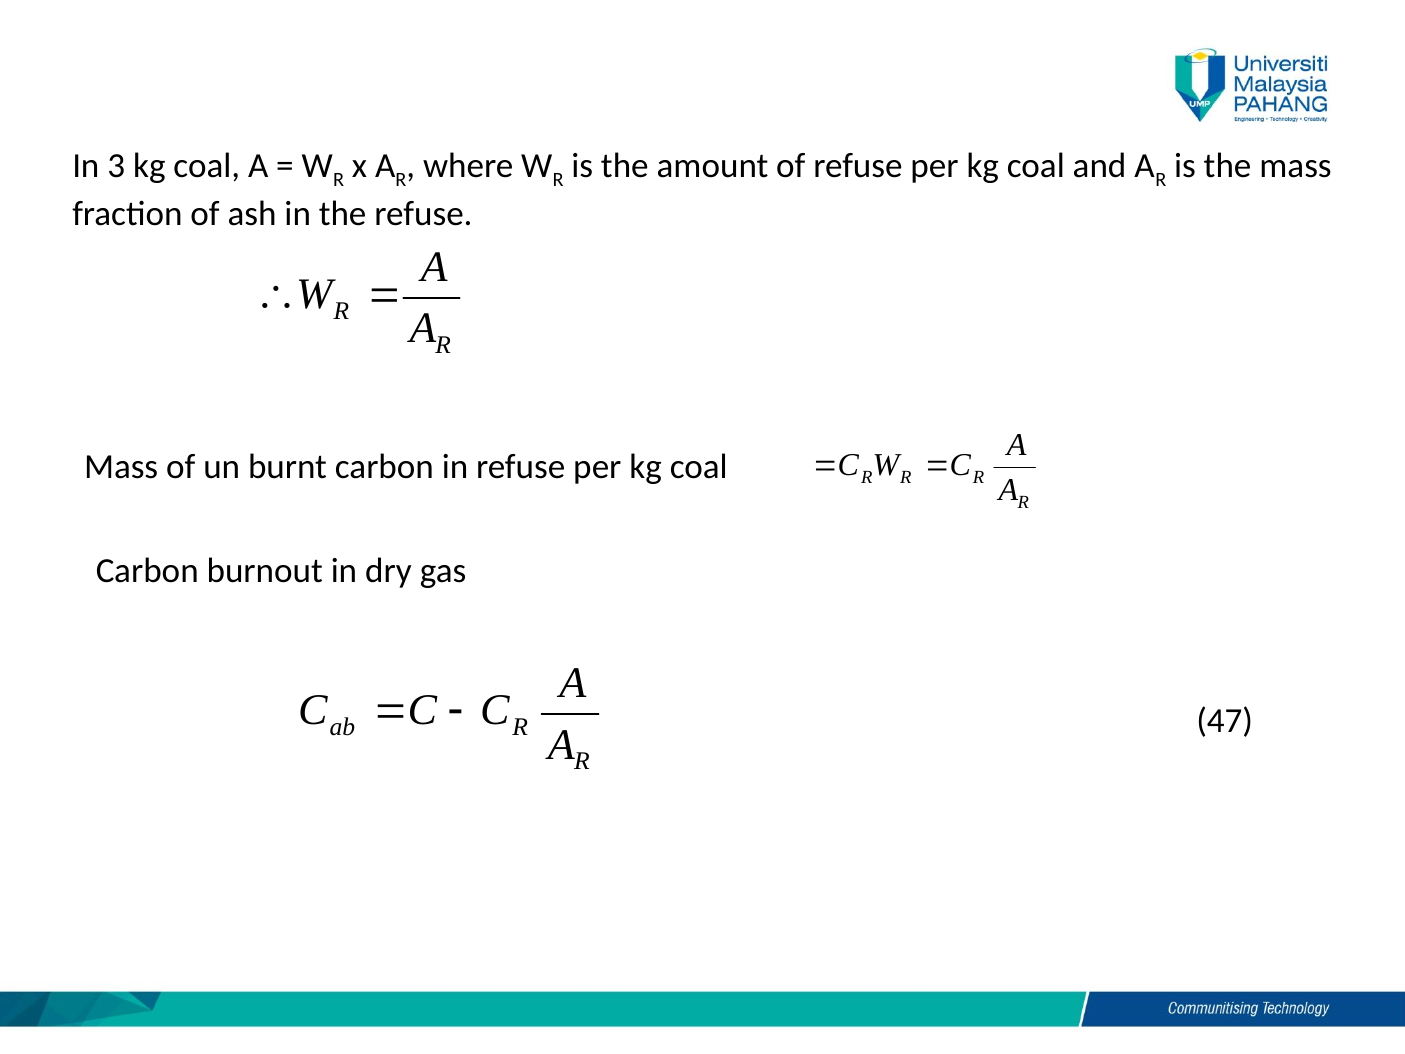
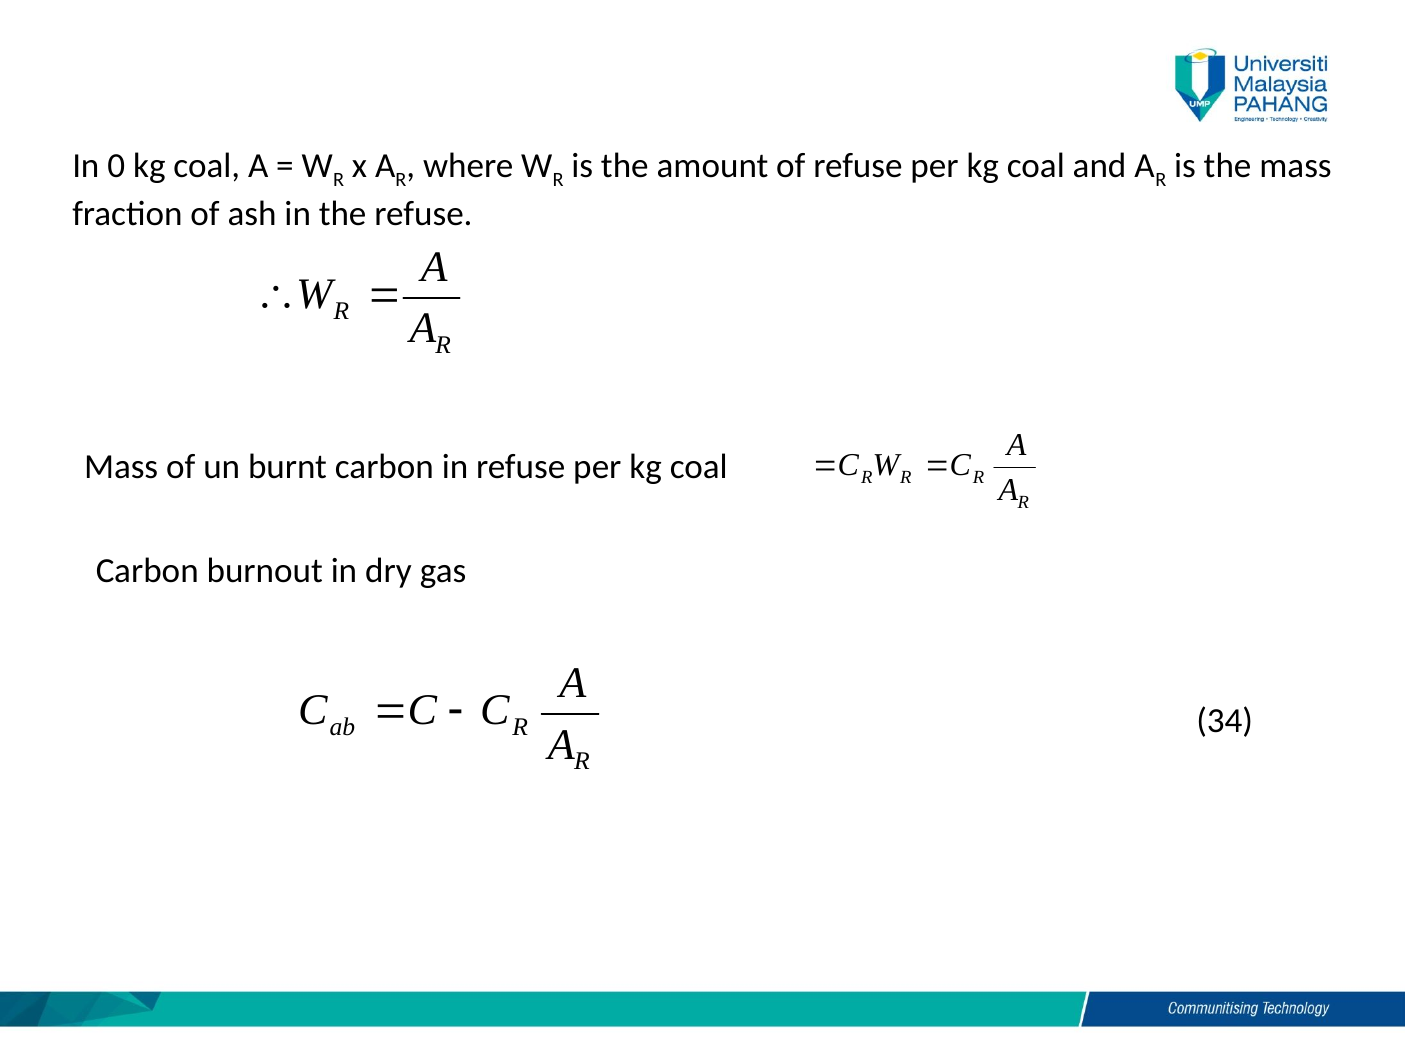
3: 3 -> 0 (116, 166)
47: 47 -> 34 (1225, 721)
